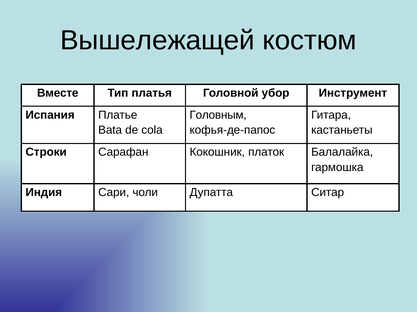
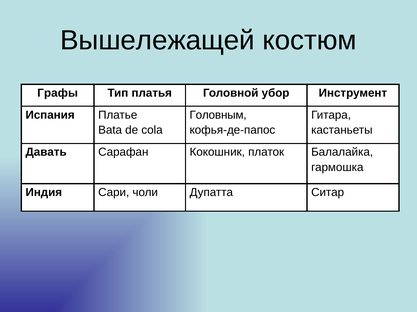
Вместе: Вместе -> Графы (58, 93)
Строки: Строки -> Давать (46, 153)
